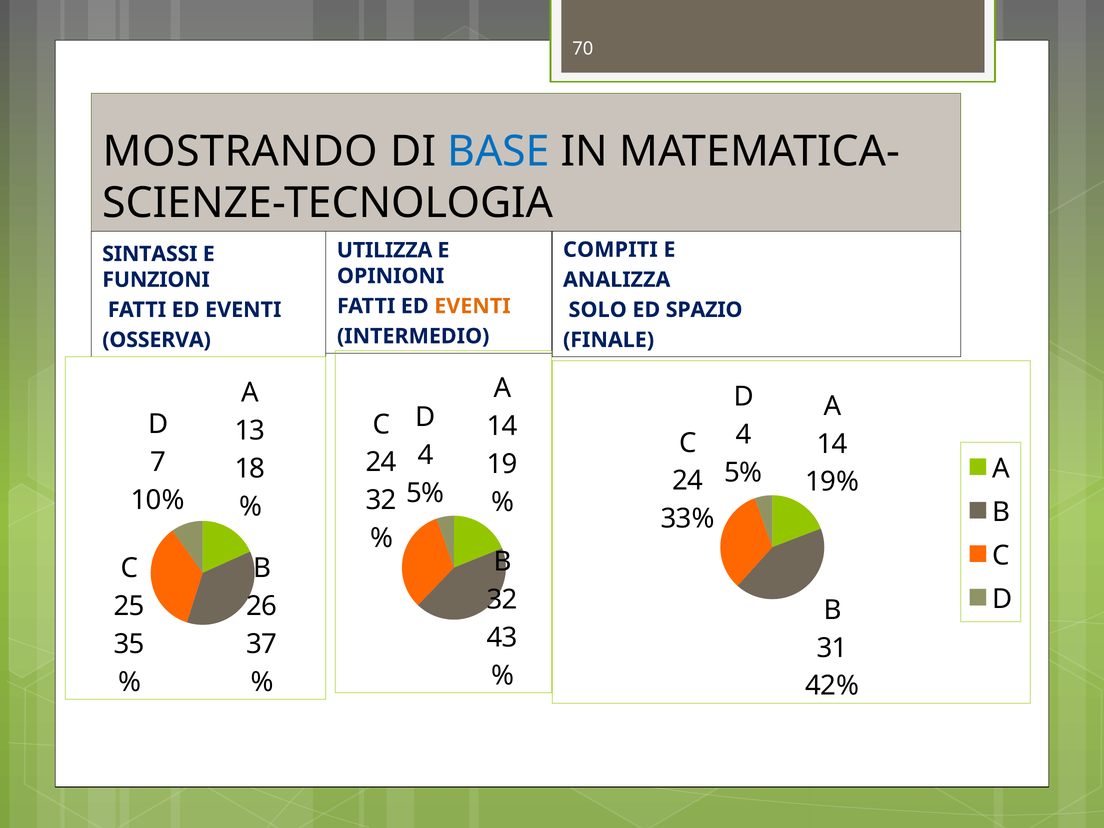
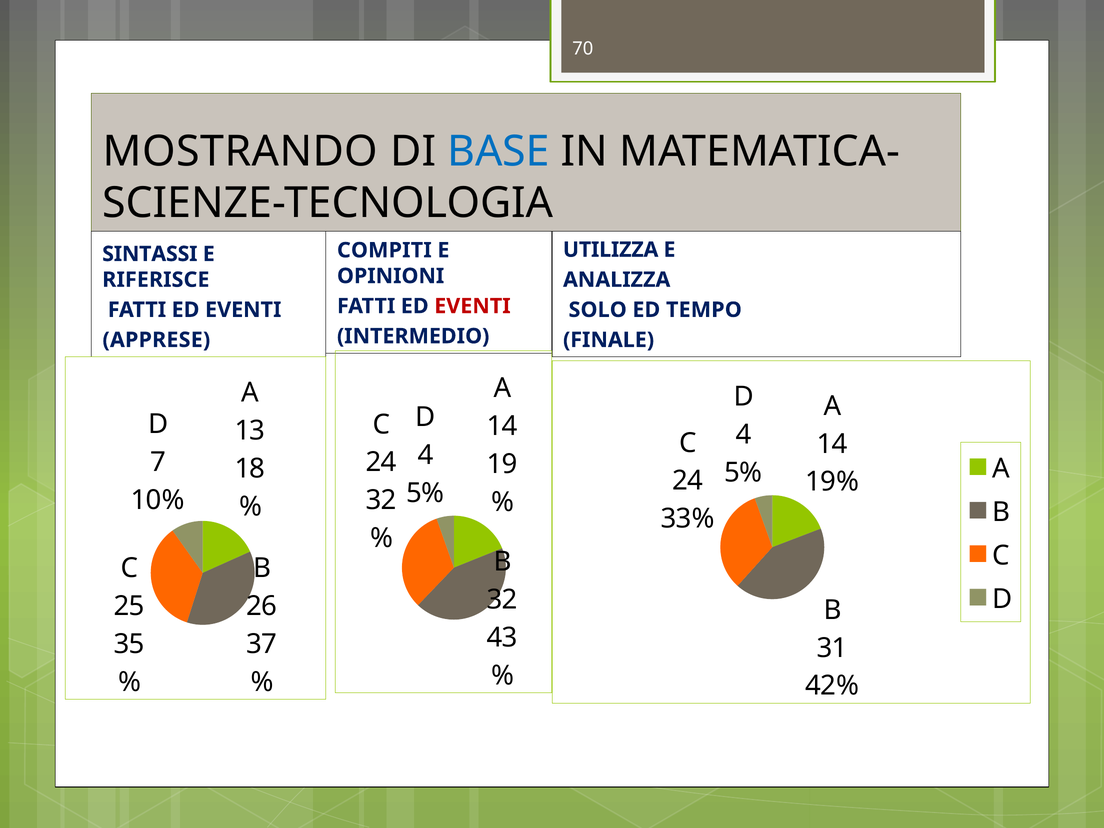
COMPITI: COMPITI -> UTILIZZA (611, 250)
UTILIZZA: UTILIZZA -> COMPITI (384, 250)
FUNZIONI: FUNZIONI -> RIFERISCE (156, 280)
EVENTI colour: orange -> red (472, 306)
SPAZIO: SPAZIO -> TEMPO (704, 310)
OSSERVA: OSSERVA -> APPRESE (156, 340)
